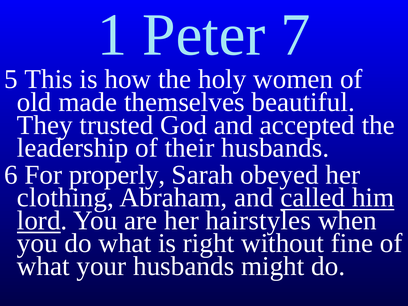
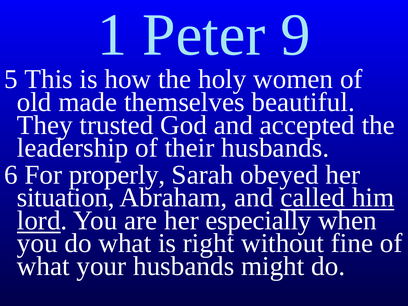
7: 7 -> 9 (296, 35)
clothing: clothing -> situation (66, 198)
hairstyles: hairstyles -> especially (259, 220)
